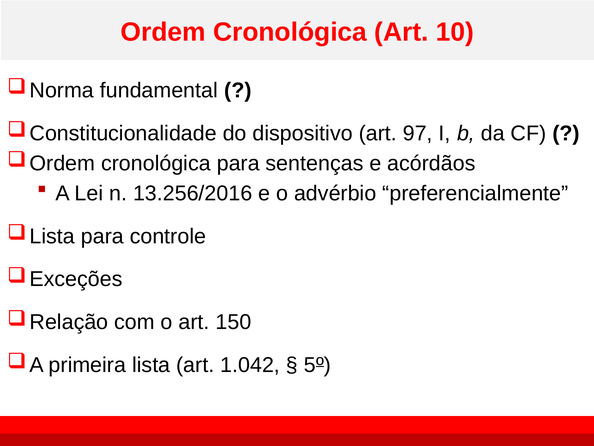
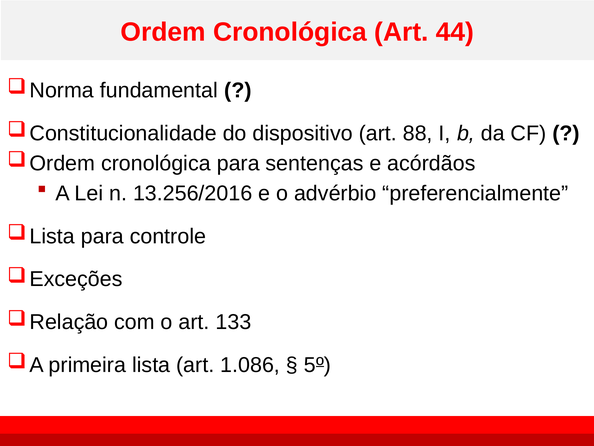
10: 10 -> 44 (455, 32)
97: 97 -> 88 (418, 133)
150: 150 -> 133 (233, 322)
1.042: 1.042 -> 1.086 (250, 365)
